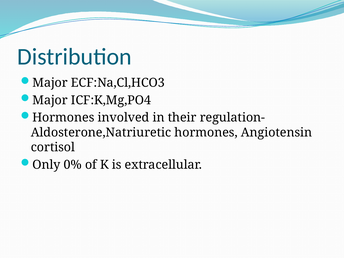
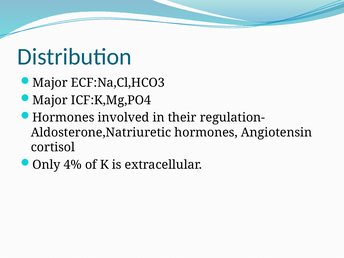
0%: 0% -> 4% (73, 165)
